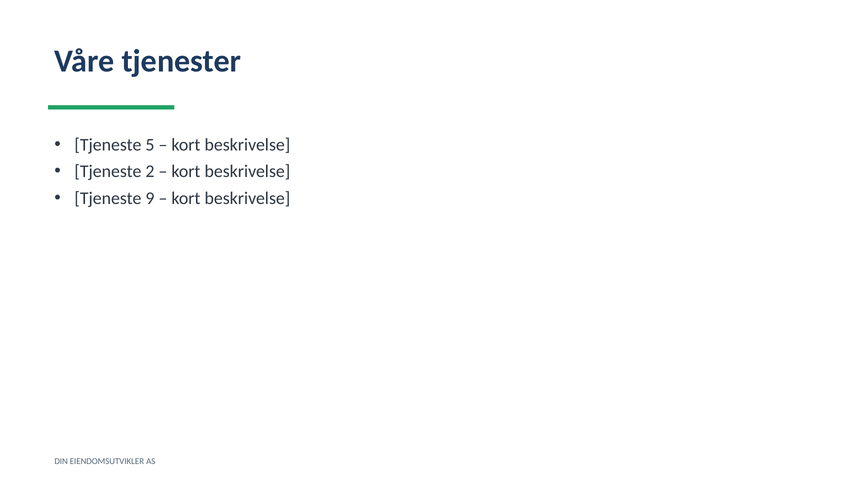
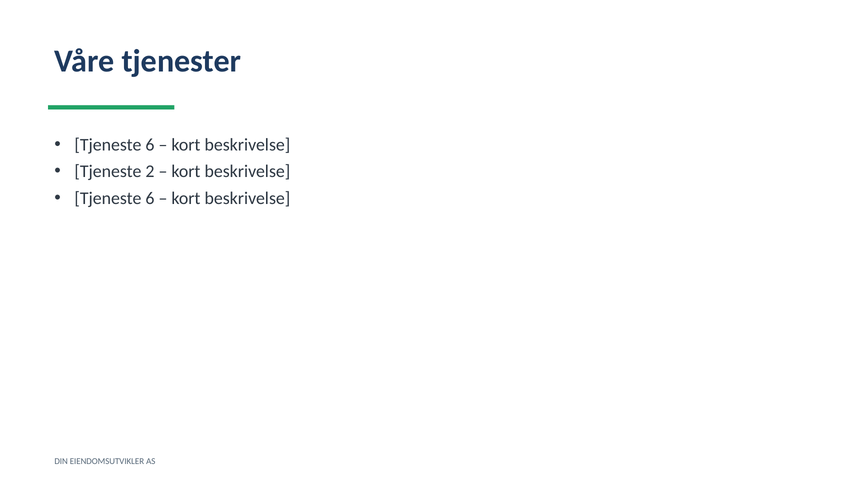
5: 5 -> 6 (150, 145)
9: 9 -> 6 (150, 198)
